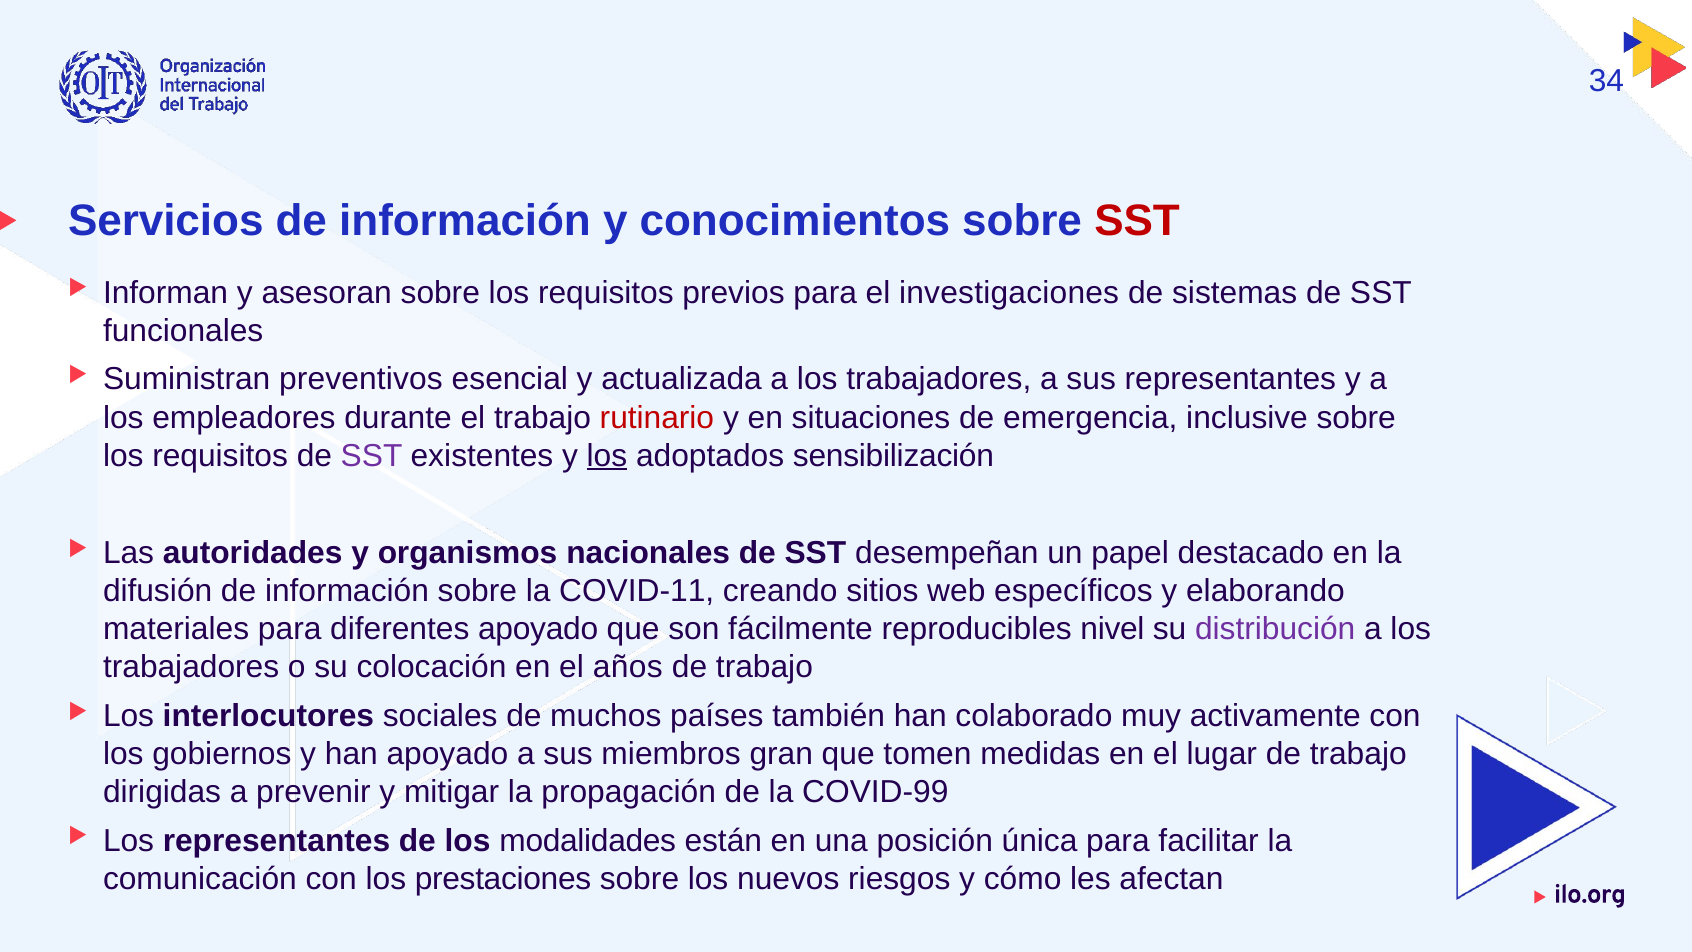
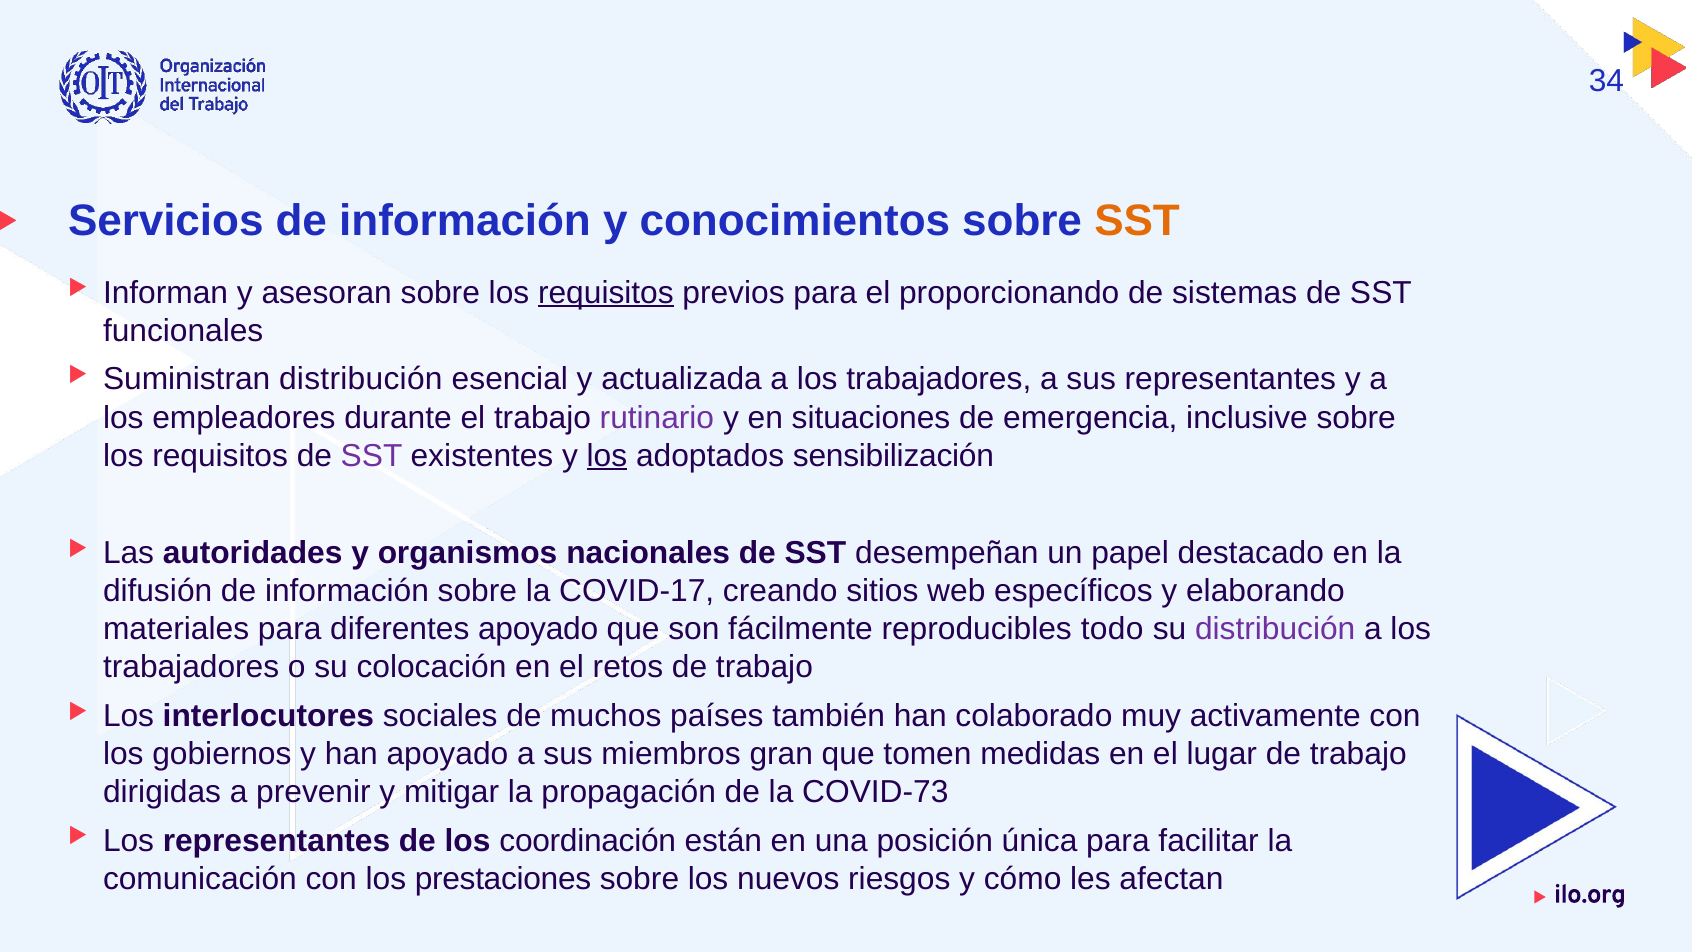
SST colour: red -> orange (1137, 221)
requisitos underline: none -> present (606, 293)
investigaciones: investigaciones -> proporcionando (1009, 293)
Suministran preventivos: preventivos -> distribución (361, 379)
rutinario colour: red -> purple (657, 417)
COVID-11: COVID-11 -> COVID-17 (637, 591)
nivel: nivel -> todo (1112, 629)
años: años -> retos (628, 667)
COVID-99: COVID-99 -> COVID-73 (875, 792)
modalidades: modalidades -> coordinación (588, 841)
